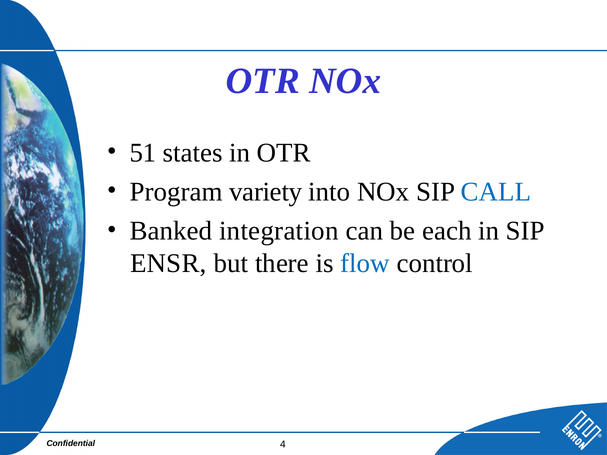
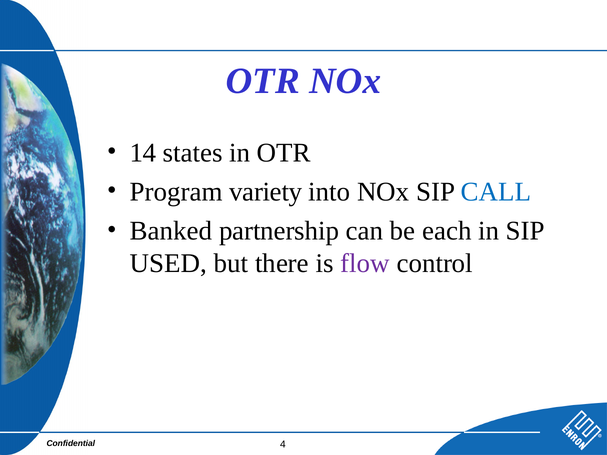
51: 51 -> 14 (143, 153)
integration: integration -> partnership (279, 231)
ENSR: ENSR -> USED (168, 263)
flow colour: blue -> purple (365, 263)
